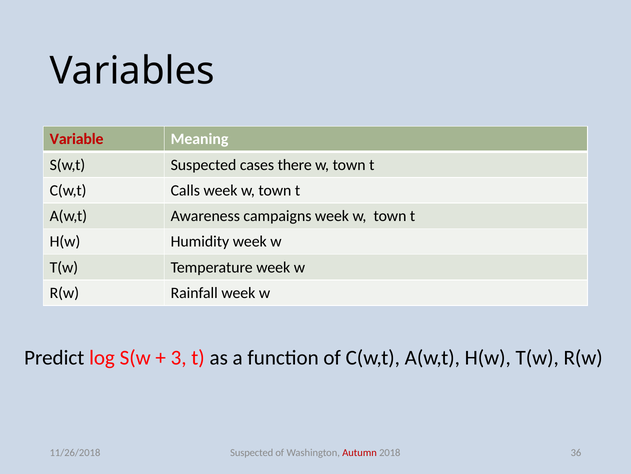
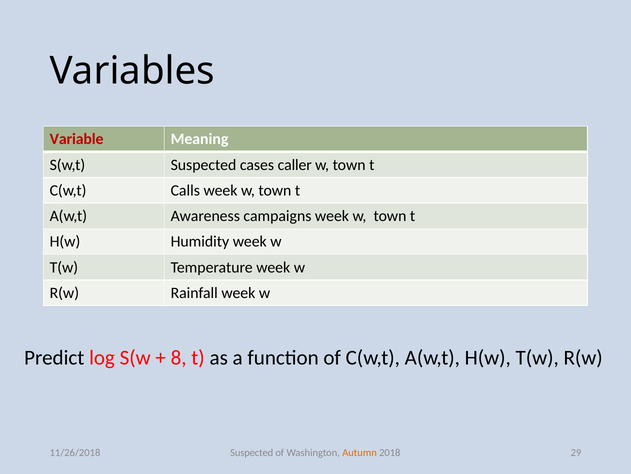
there: there -> caller (295, 165)
3: 3 -> 8 (179, 357)
Autumn colour: red -> orange (360, 452)
36: 36 -> 29 (576, 452)
